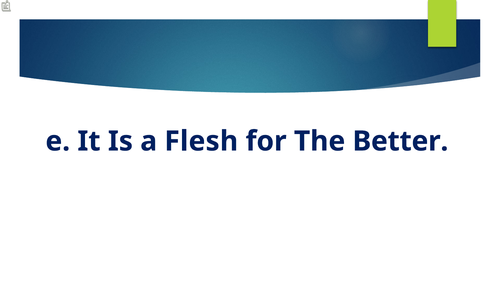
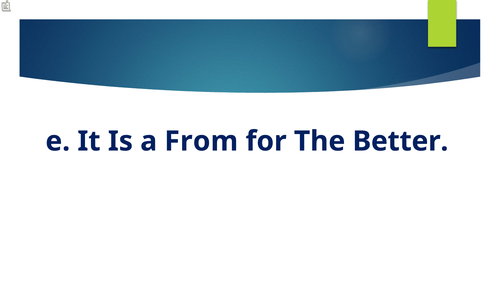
Flesh: Flesh -> From (201, 141)
